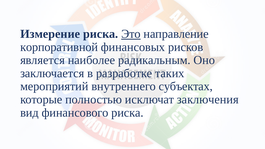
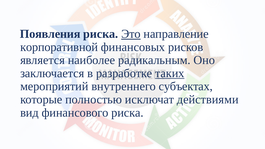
Измерение: Измерение -> Появления (50, 34)
таких underline: none -> present (170, 73)
заключения: заключения -> действиями (208, 100)
